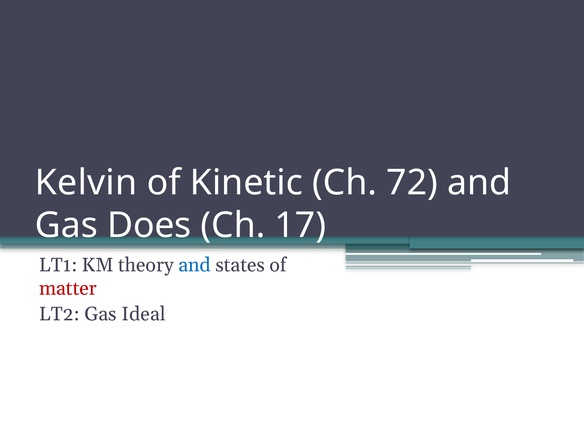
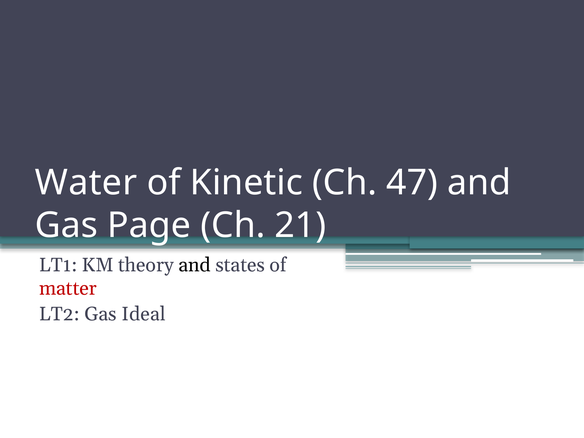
Kelvin: Kelvin -> Water (86, 183)
72: 72 -> 47 (412, 183)
Does: Does -> Page (149, 225)
17: 17 -> 21 (300, 225)
and colour: blue -> black (195, 265)
